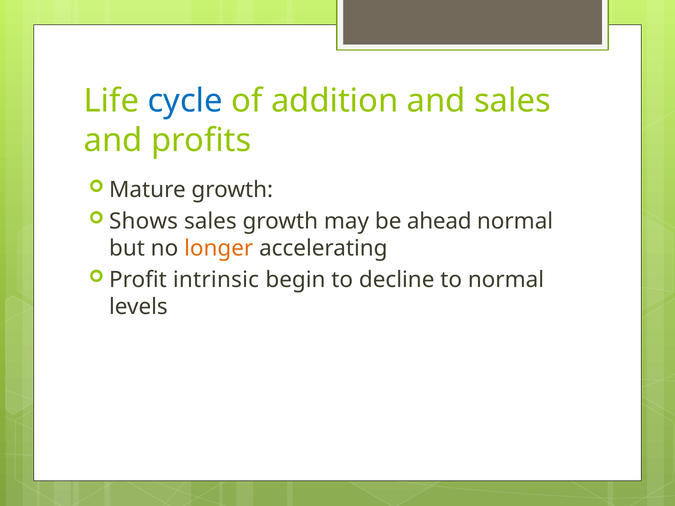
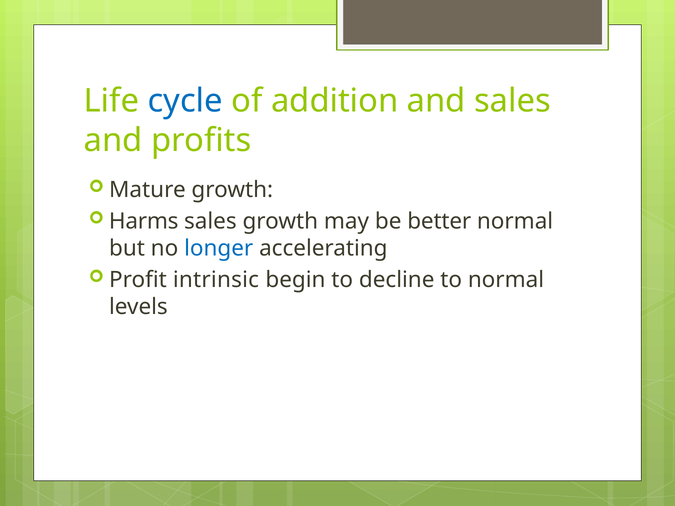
Shows: Shows -> Harms (144, 221)
ahead: ahead -> better (439, 221)
longer colour: orange -> blue (219, 248)
